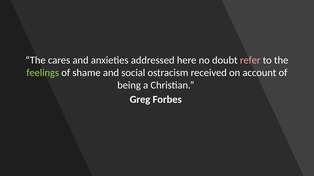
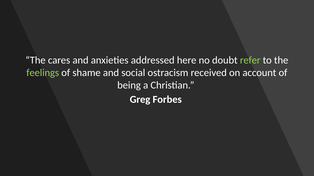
refer colour: pink -> light green (250, 60)
